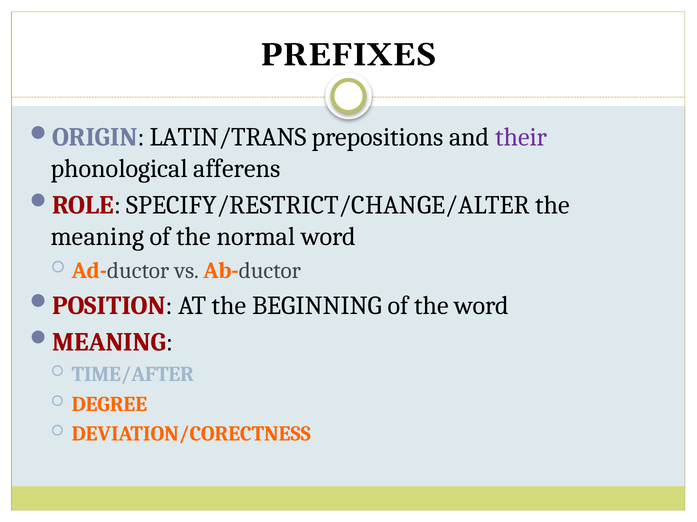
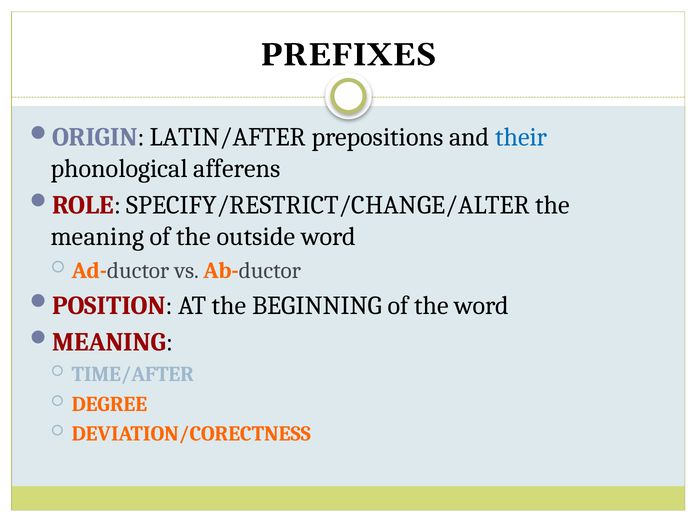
LATIN/TRANS: LATIN/TRANS -> LATIN/AFTER (228, 137)
their colour: purple -> blue (521, 137)
normal: normal -> outside (256, 237)
